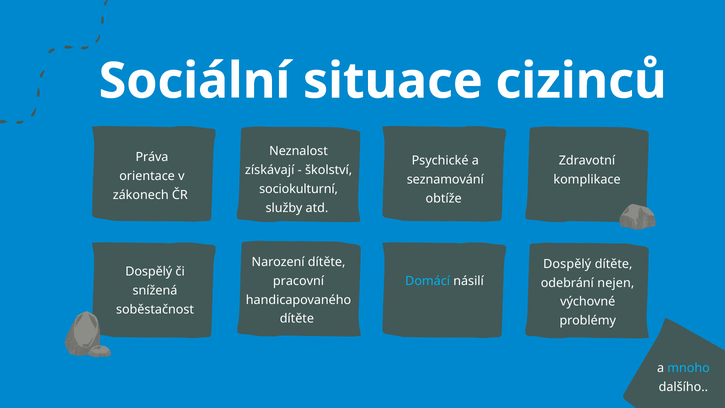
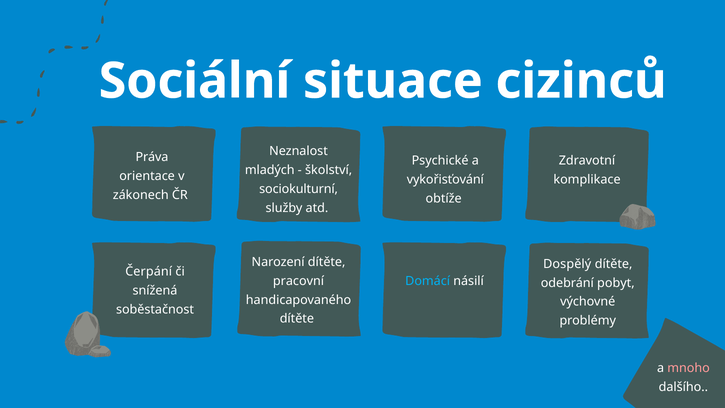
získávají: získávají -> mladých (270, 170)
seznamování: seznamování -> vykořisťování (445, 179)
Dospělý: Dospělý -> Čerpání (149, 271)
nejen: nejen -> pobyt (616, 283)
mnoho colour: light blue -> pink (689, 368)
